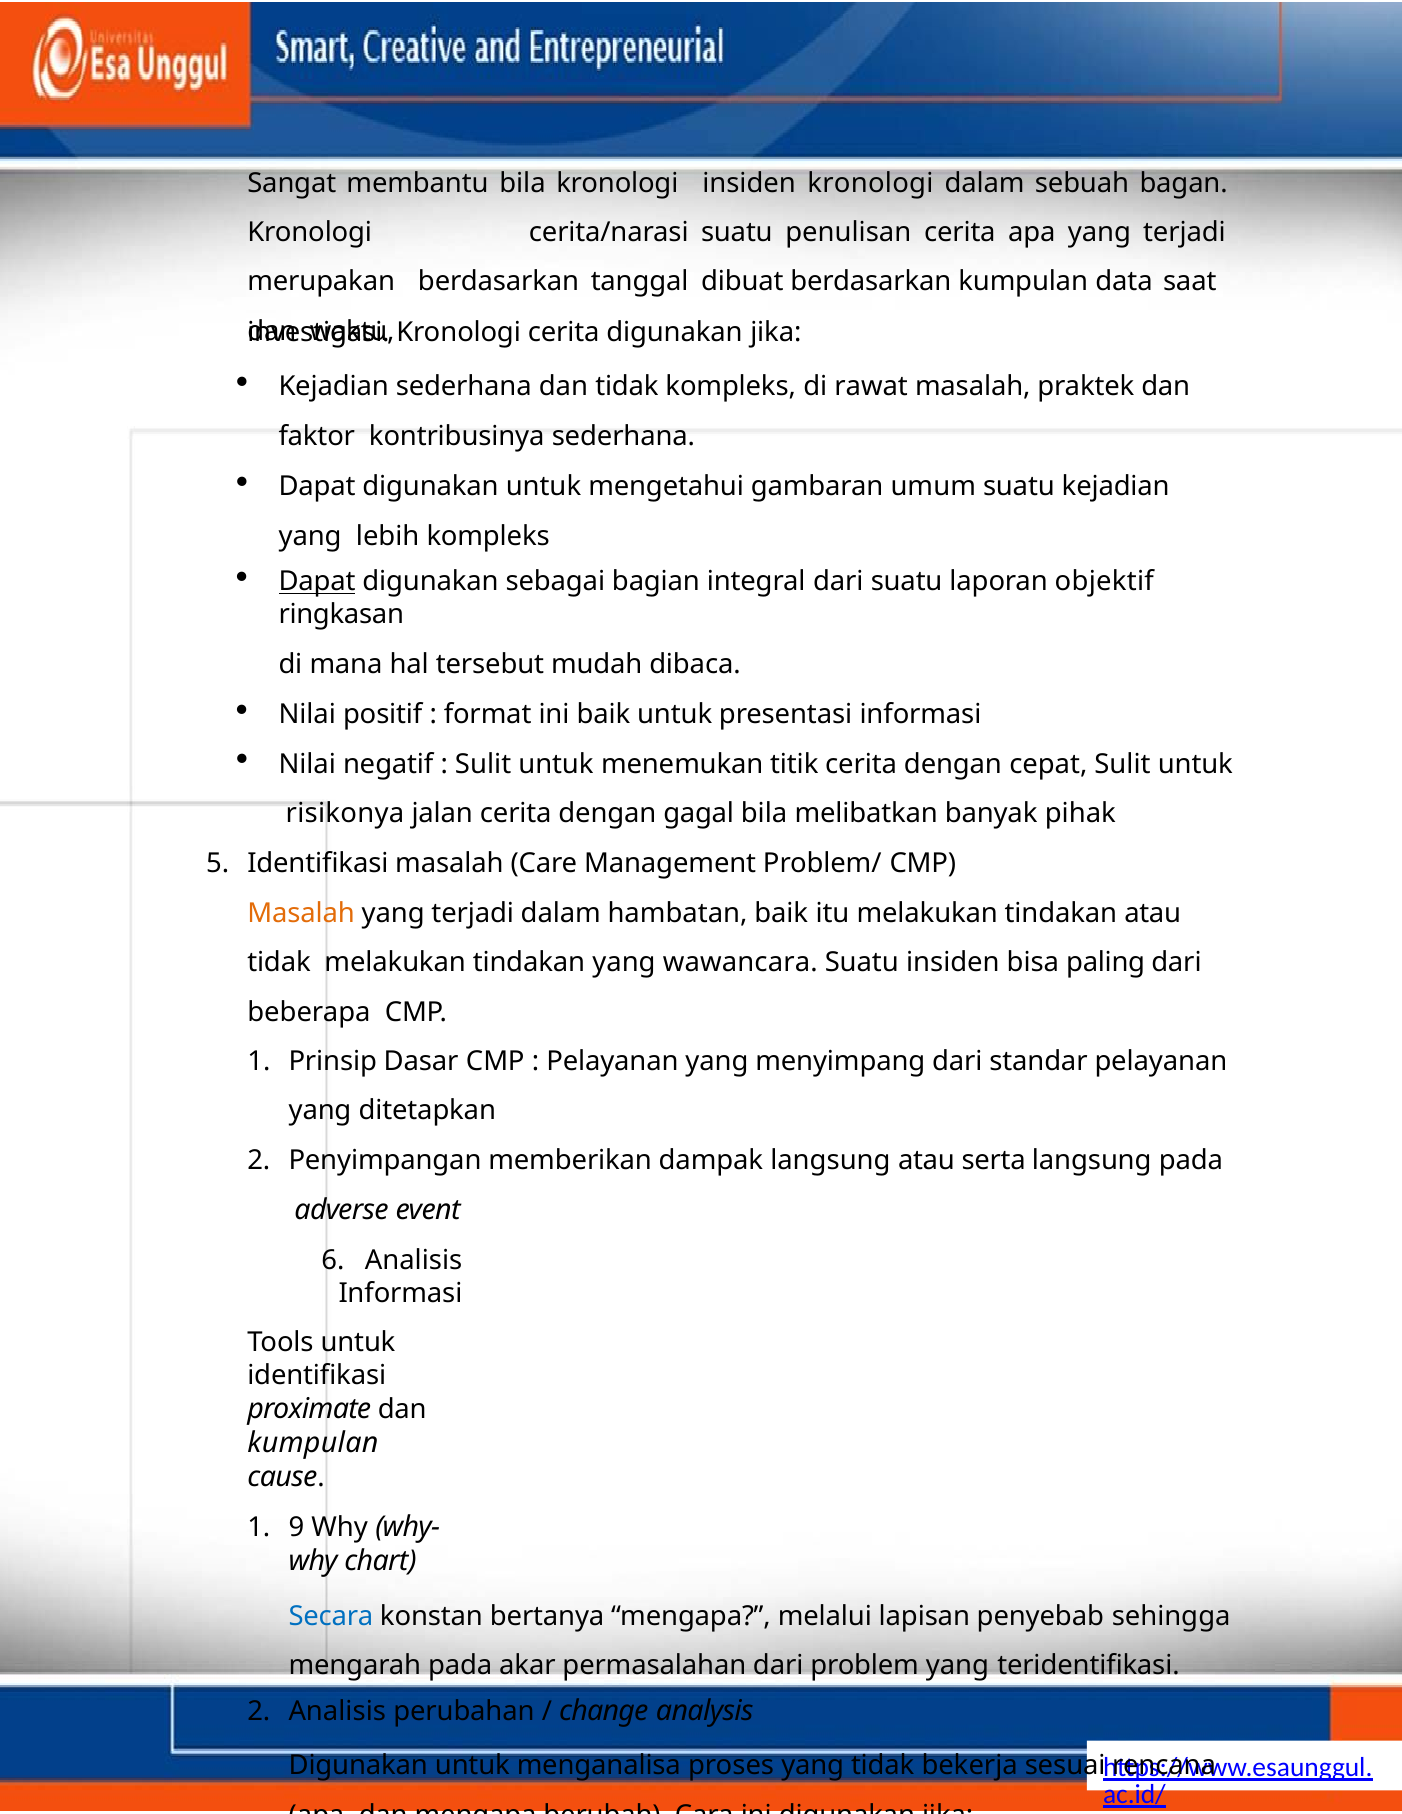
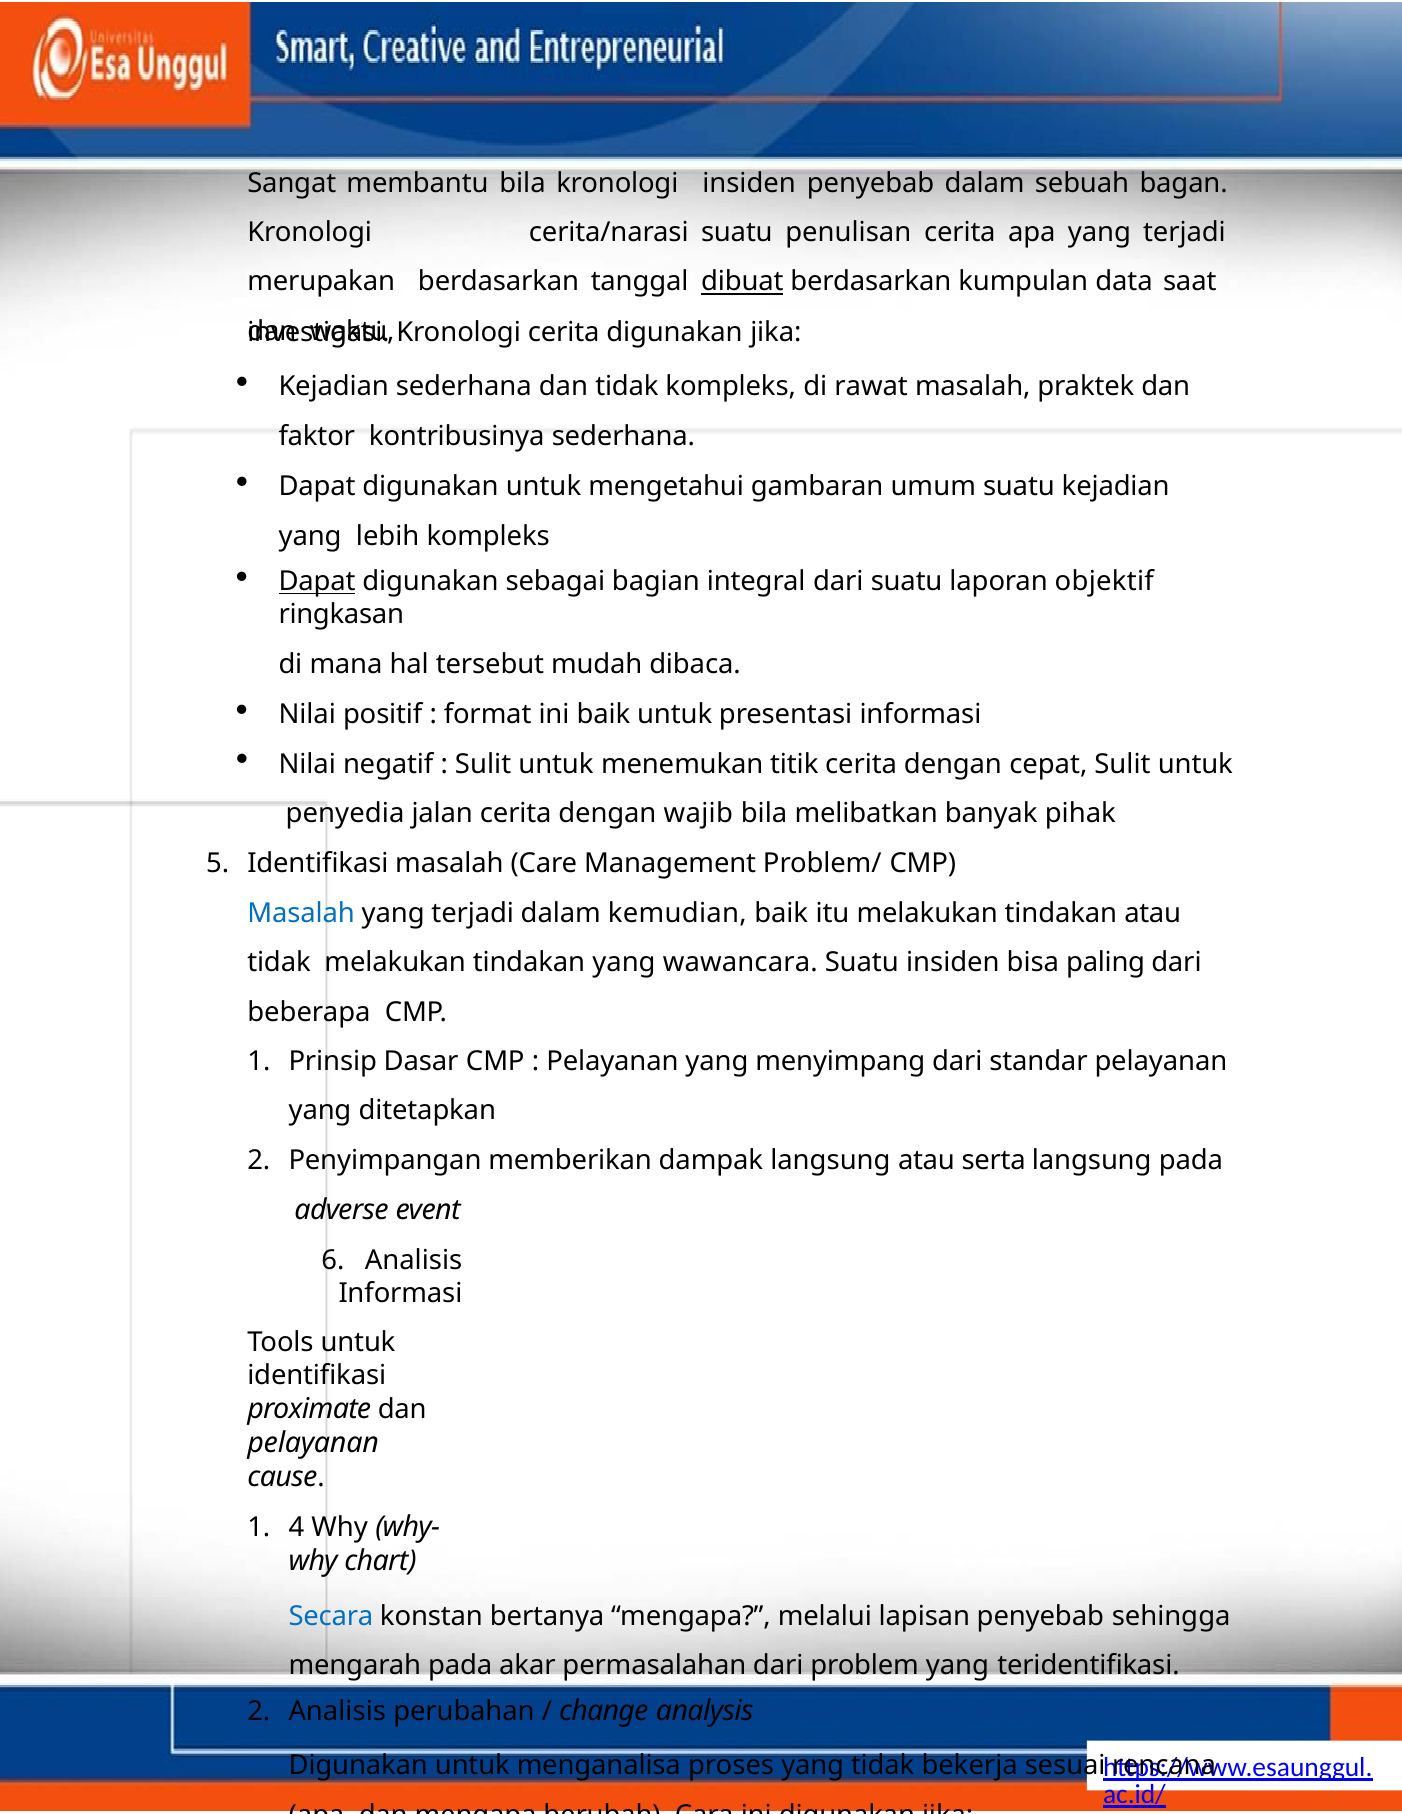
insiden kronologi: kronologi -> penyebab (871, 183)
dibuat underline: none -> present (742, 282)
risikonya: risikonya -> penyedia (345, 814)
gagal: gagal -> wajib (698, 814)
Masalah colour: orange -> blue (301, 913)
hambatan: hambatan -> kemudian (677, 913)
kumpulan: kumpulan -> pelayanan (313, 1443)
9: 9 -> 4 (297, 1528)
